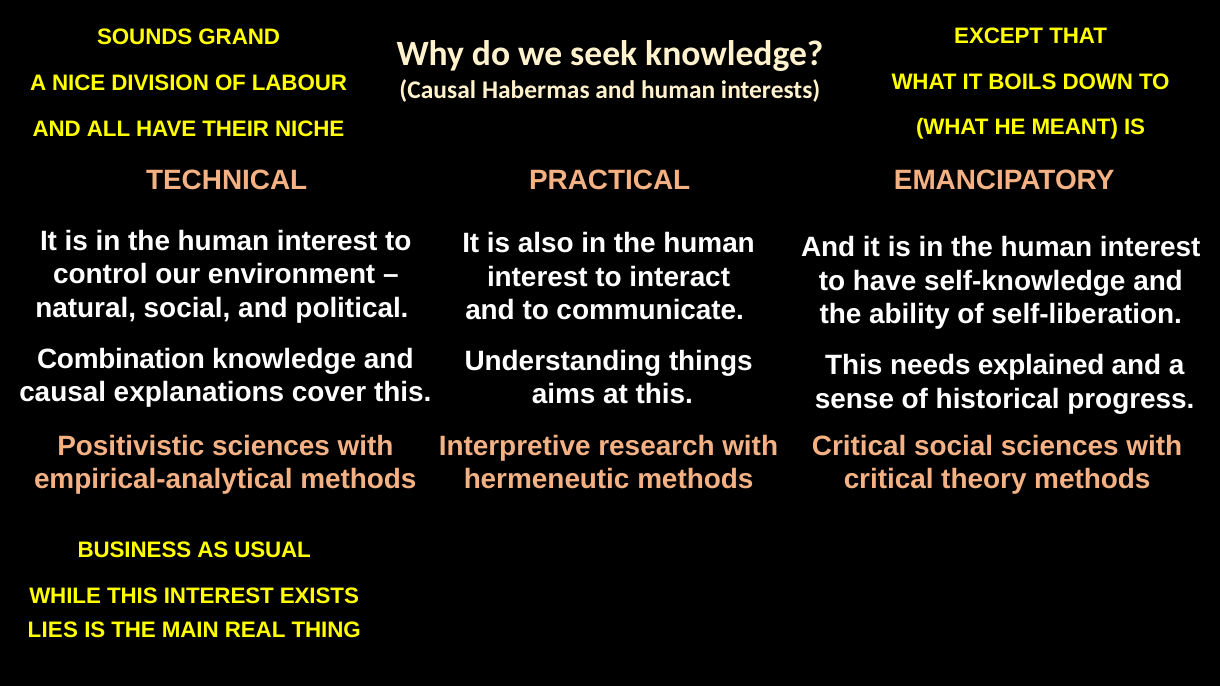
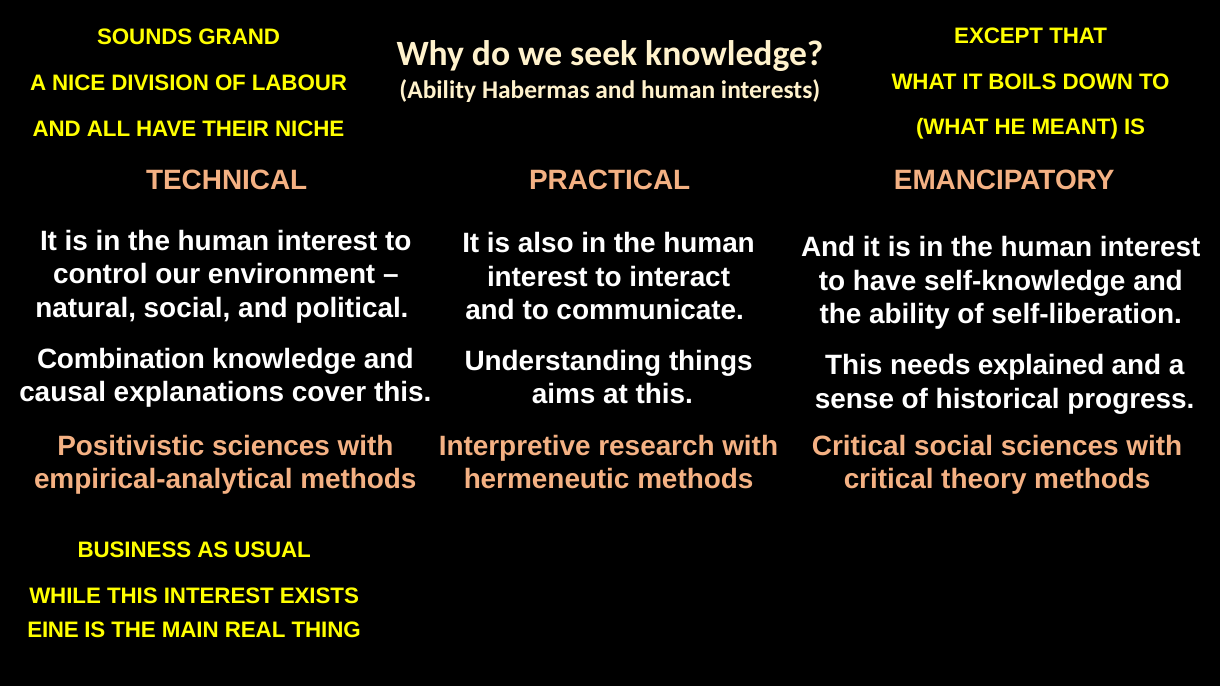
Causal: Causal -> Ability (438, 90)
LIES: LIES -> EINE (53, 630)
